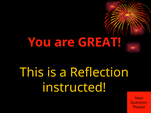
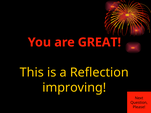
instructed: instructed -> improving (74, 88)
